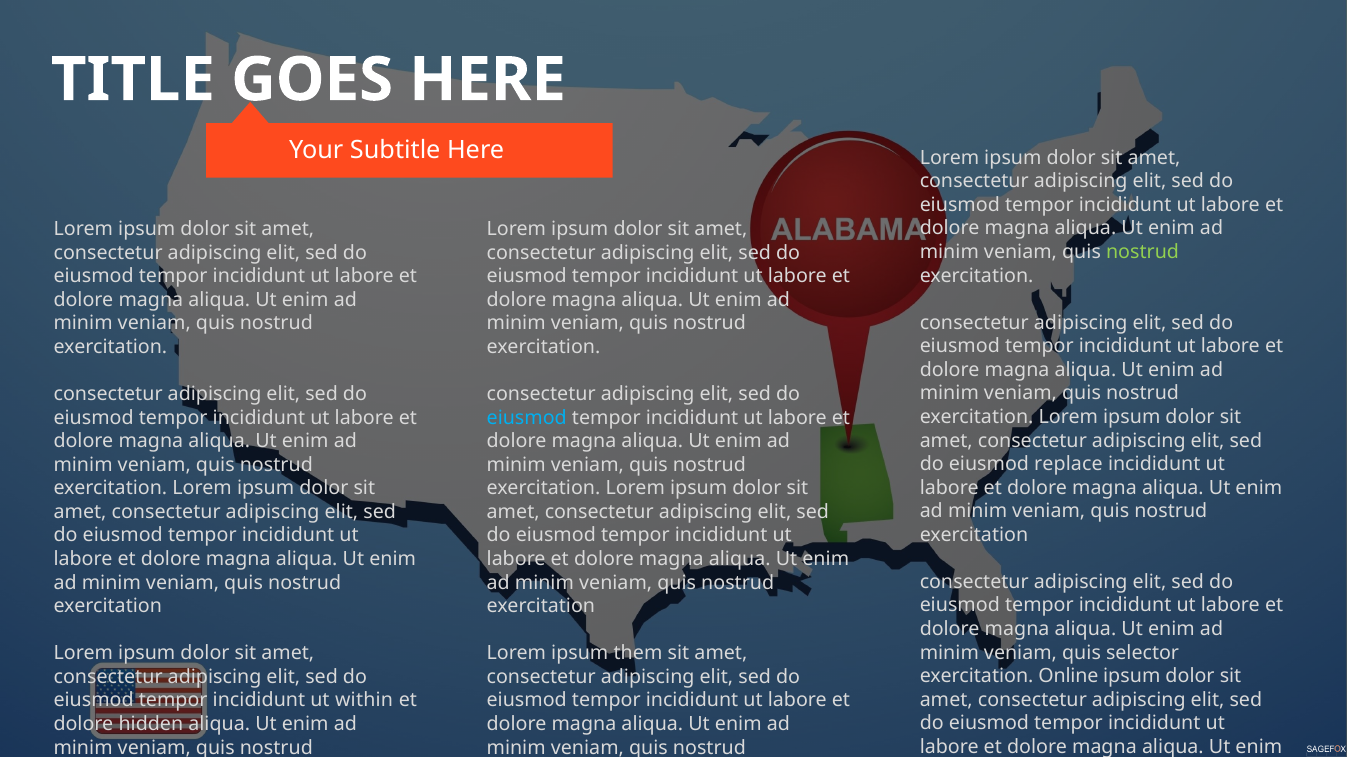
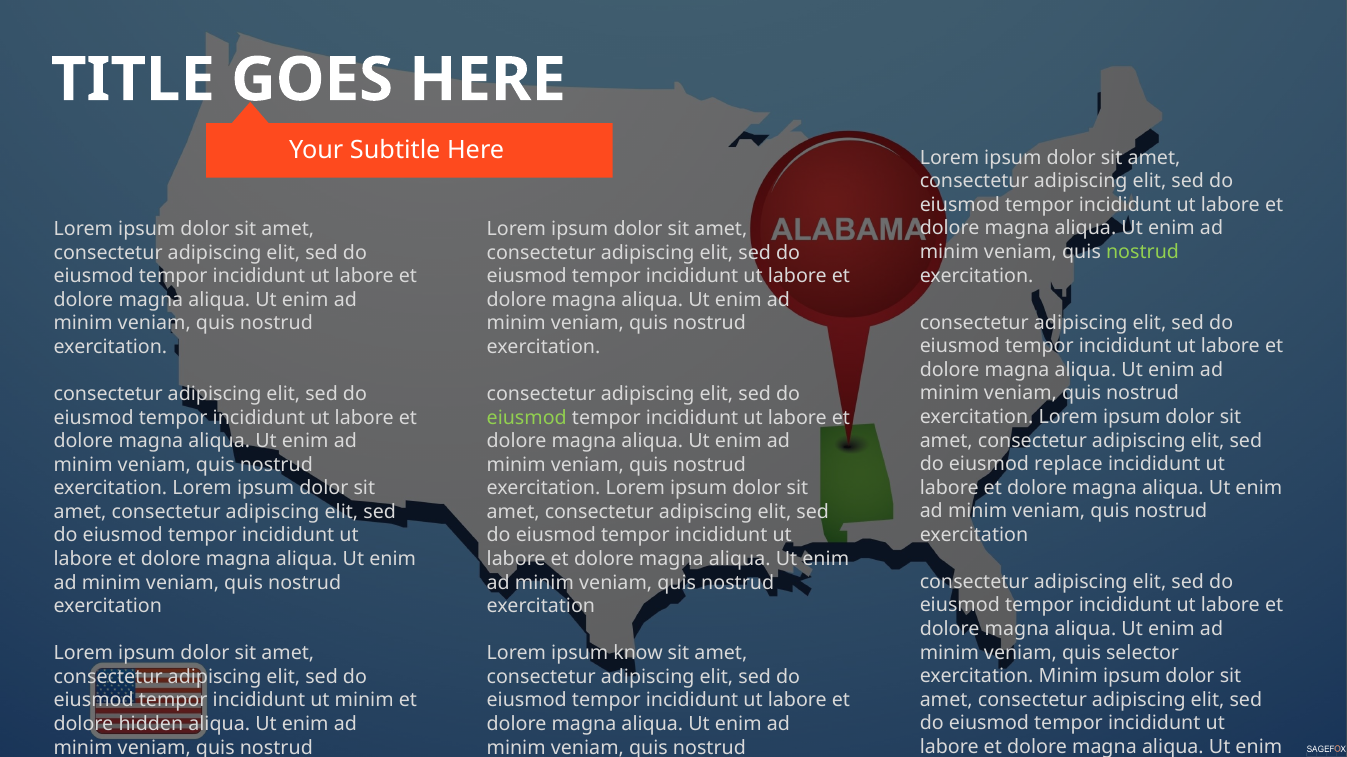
eiusmod colour: light blue -> light green (527, 418)
them: them -> know (638, 654)
exercitation Online: Online -> Minim (1068, 677)
ut within: within -> minim (364, 701)
